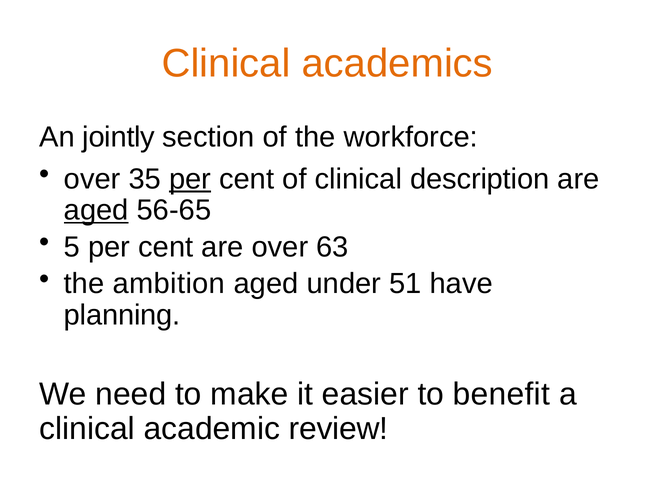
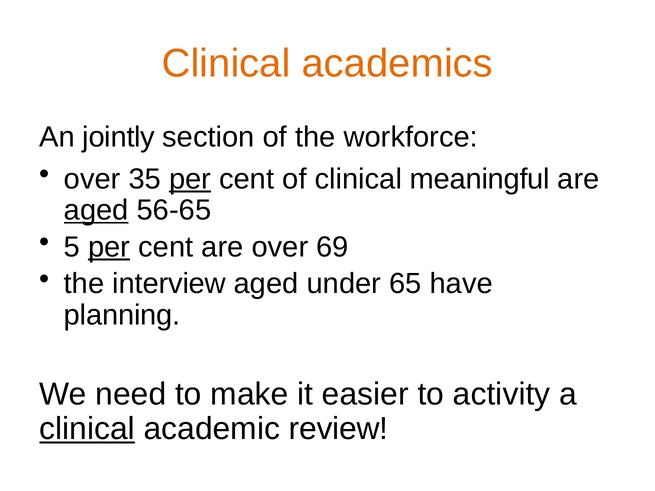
description: description -> meaningful (480, 179)
per underline: none -> present (109, 247)
63: 63 -> 69 (332, 247)
ambition: ambition -> interview (169, 284)
51: 51 -> 65 (405, 284)
benefit: benefit -> activity (502, 395)
clinical underline: none -> present (87, 429)
